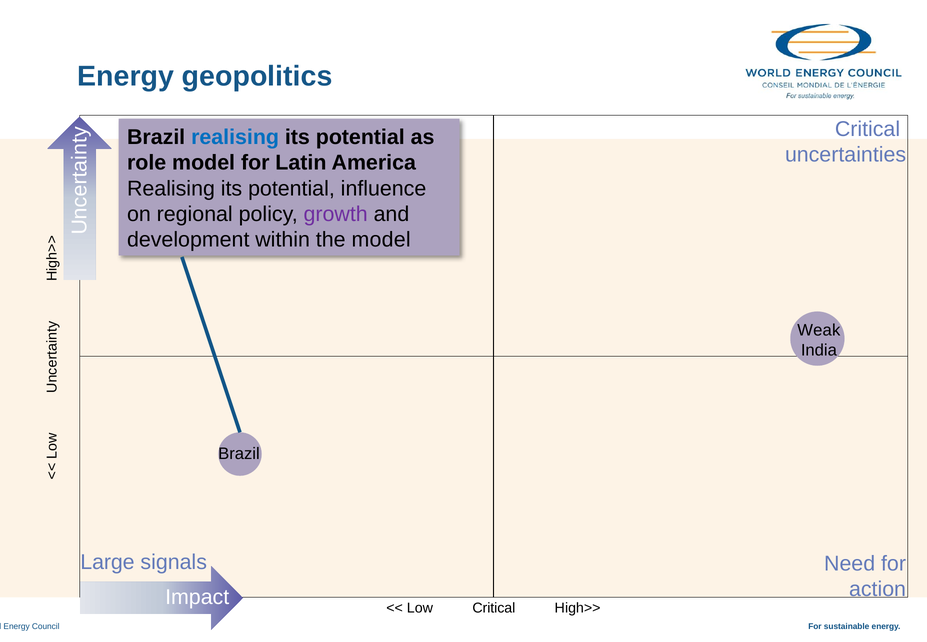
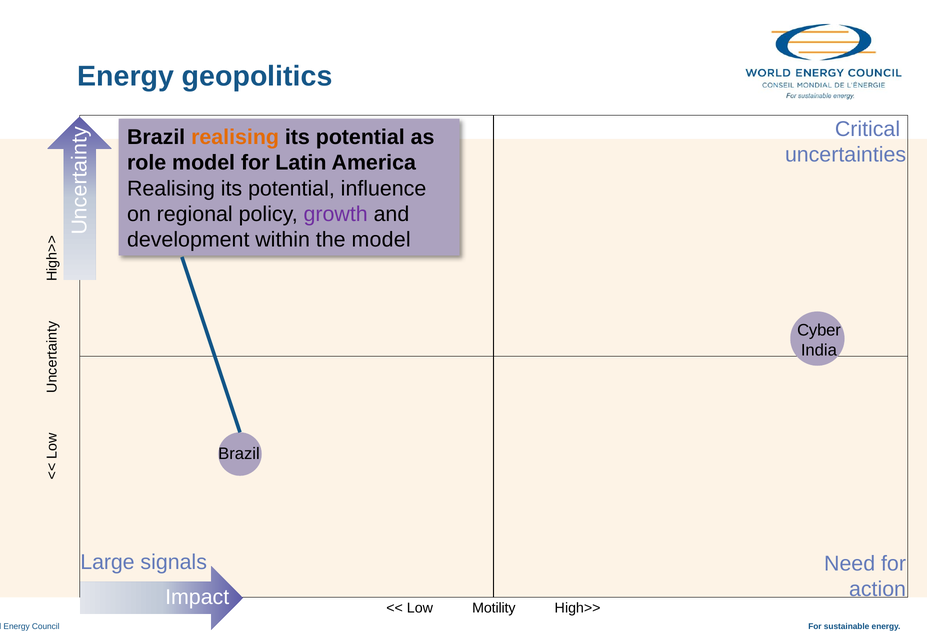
realising colour: blue -> orange (235, 137)
Weak: Weak -> Cyber (819, 330)
Low Critical: Critical -> Motility (494, 608)
